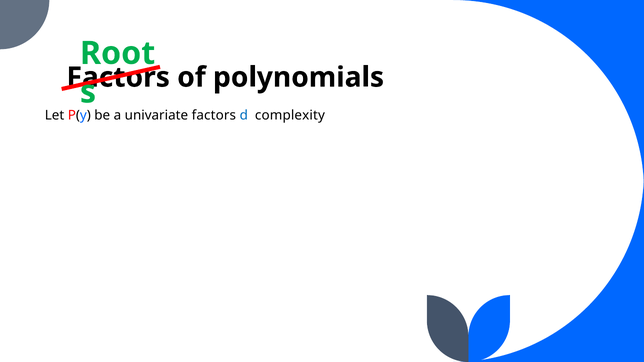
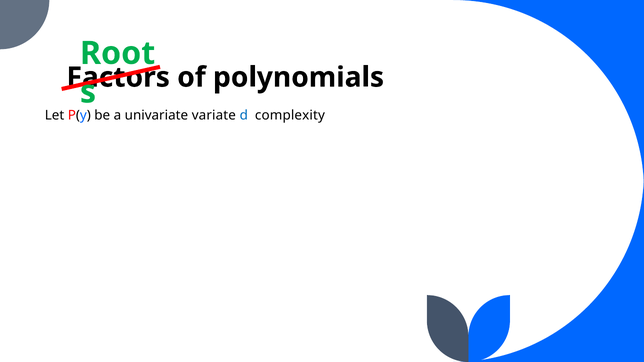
univariate factors: factors -> variate (214, 115)
